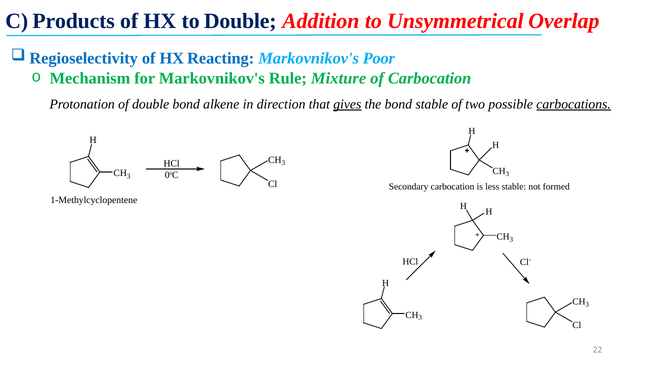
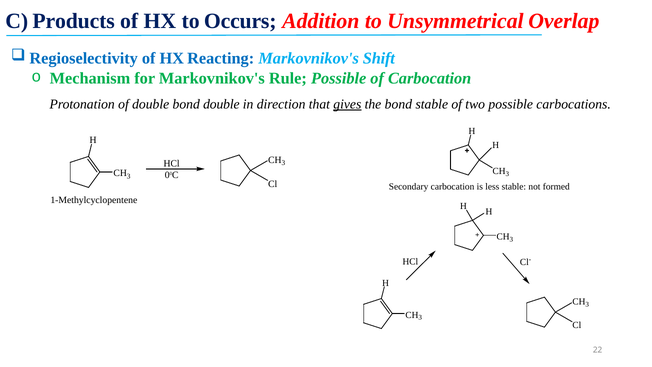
to Double: Double -> Occurs (240, 21)
Poor: Poor -> Shift (379, 58)
Rule Mixture: Mixture -> Possible (339, 79)
bond alkene: alkene -> double (221, 104)
carbocations underline: present -> none (574, 104)
